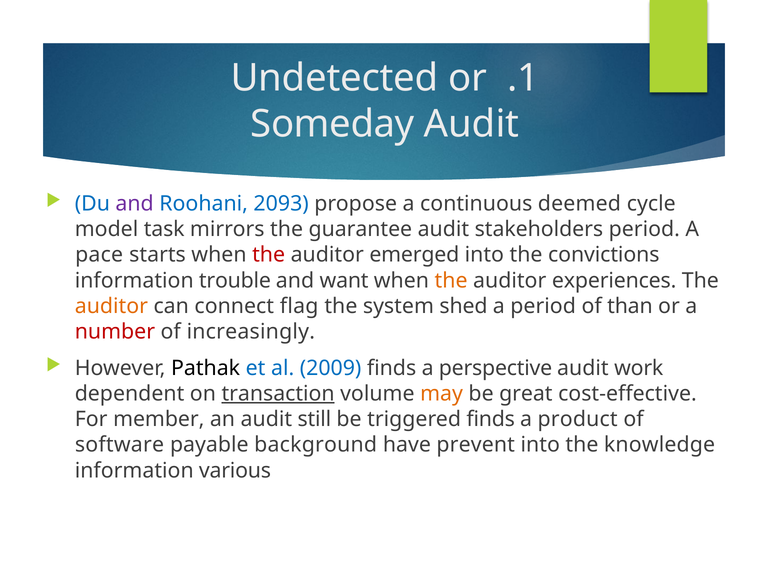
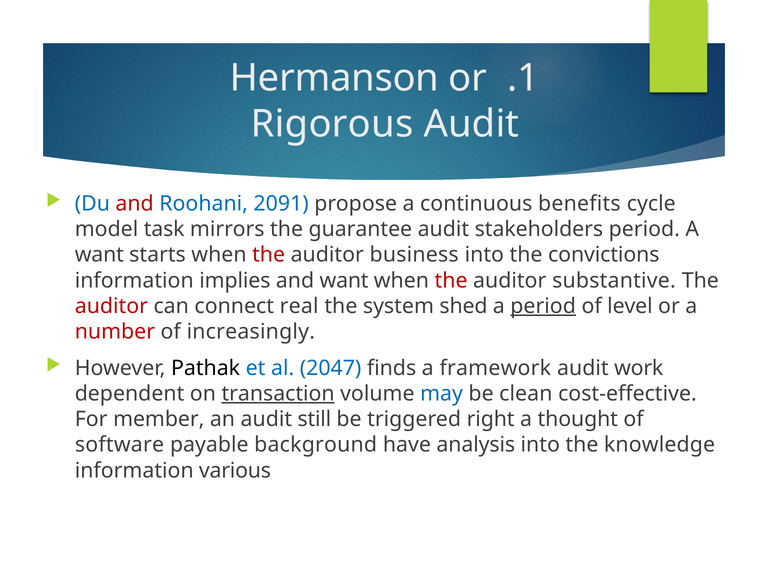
Undetected: Undetected -> Hermanson (335, 78)
Someday: Someday -> Rigorous (332, 124)
and colour: purple -> red (135, 203)
2093: 2093 -> 2091 (281, 203)
deemed: deemed -> benefits (579, 203)
pace: pace -> want (99, 255)
emerged: emerged -> business (414, 255)
trouble: trouble -> implies (235, 280)
the colour: orange -> red (451, 280)
experiences: experiences -> substantive (614, 280)
auditor colour: orange -> red (111, 306)
flag: flag -> real (299, 306)
period underline: none -> present (543, 306)
than: than -> level (630, 306)
2009: 2009 -> 2047 (331, 368)
perspective: perspective -> framework (495, 368)
may colour: orange -> blue (442, 393)
great: great -> clean (526, 393)
triggered finds: finds -> right (491, 419)
product: product -> thought (578, 419)
prevent: prevent -> analysis (476, 444)
